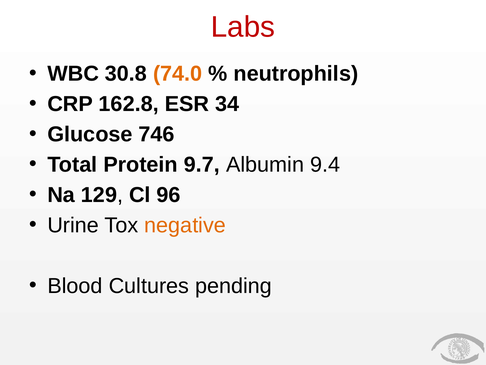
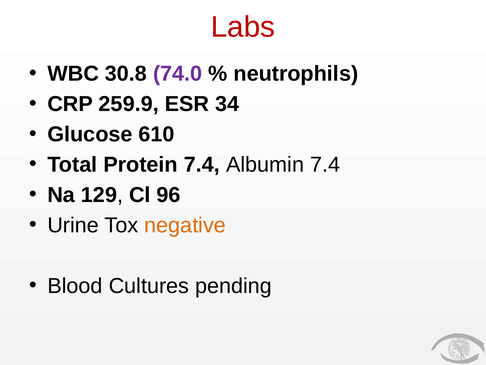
74.0 colour: orange -> purple (178, 74)
162.8: 162.8 -> 259.9 (129, 104)
746: 746 -> 610 (157, 134)
Protein 9.7: 9.7 -> 7.4 (202, 164)
Albumin 9.4: 9.4 -> 7.4 (325, 164)
